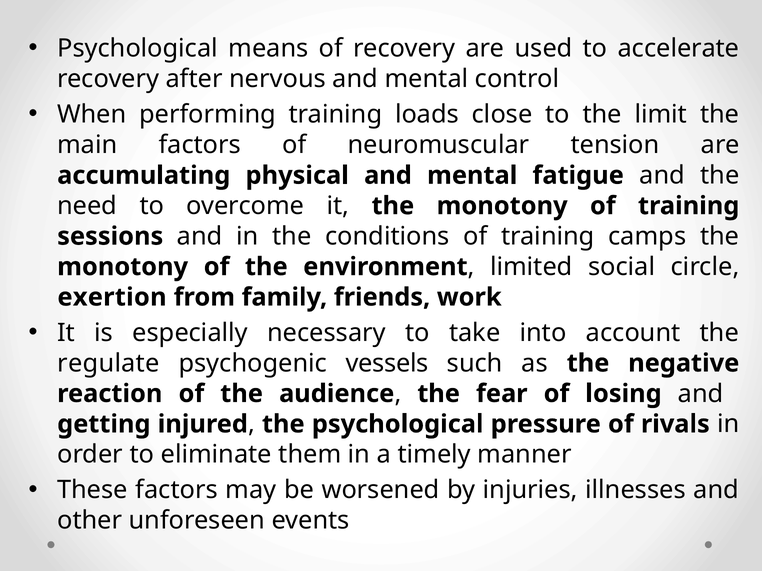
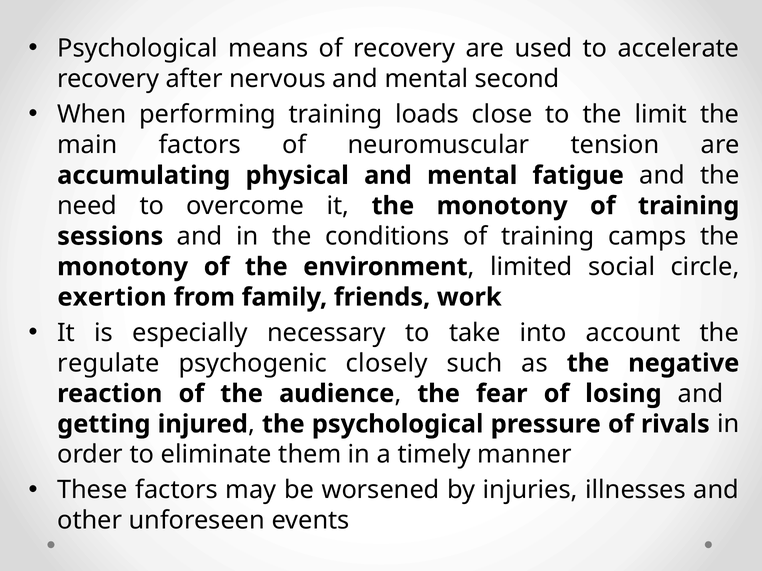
control: control -> second (517, 79)
vessels: vessels -> closely (387, 363)
